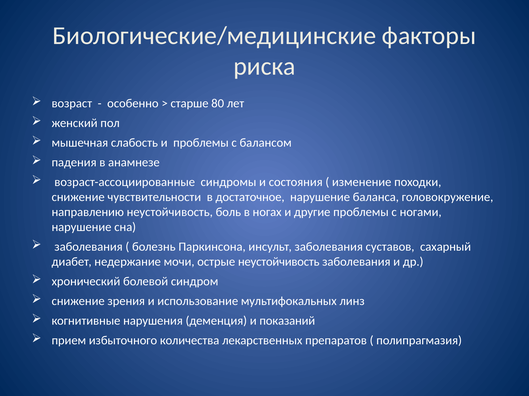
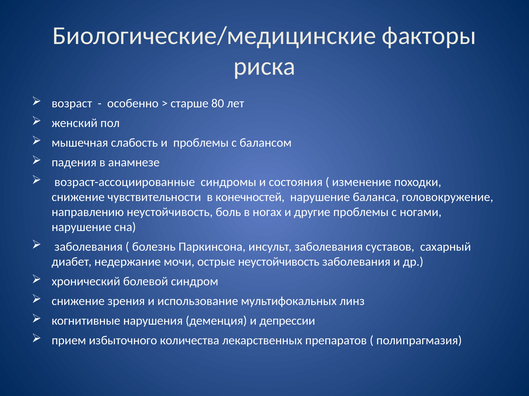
достаточное: достаточное -> конечностей (250, 197)
показаний: показаний -> депрессии (287, 321)
